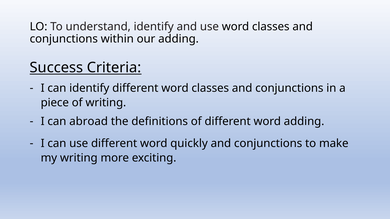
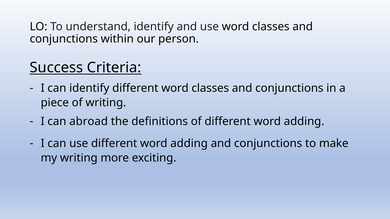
our adding: adding -> person (179, 39)
use different word quickly: quickly -> adding (189, 144)
